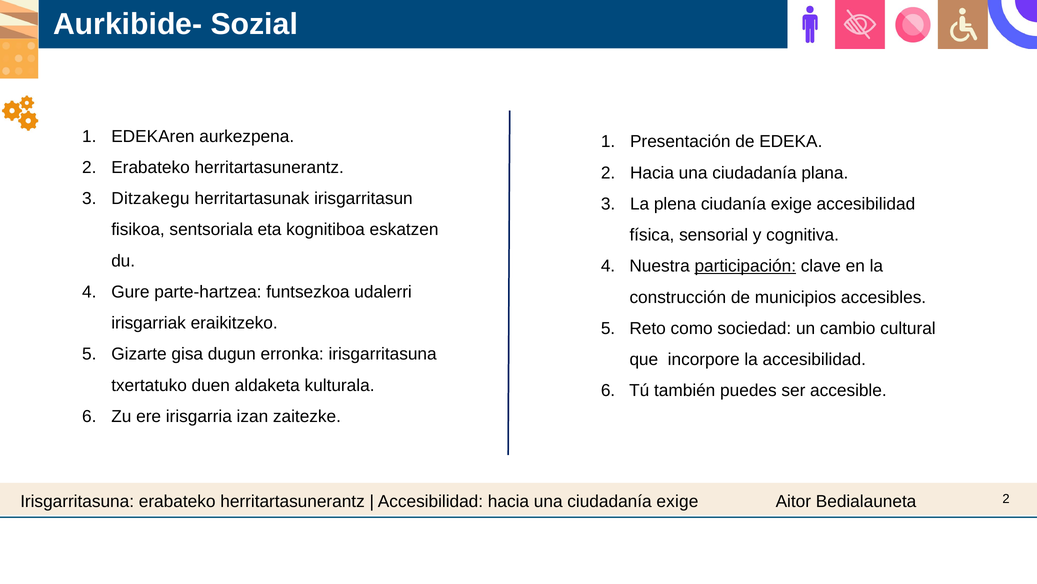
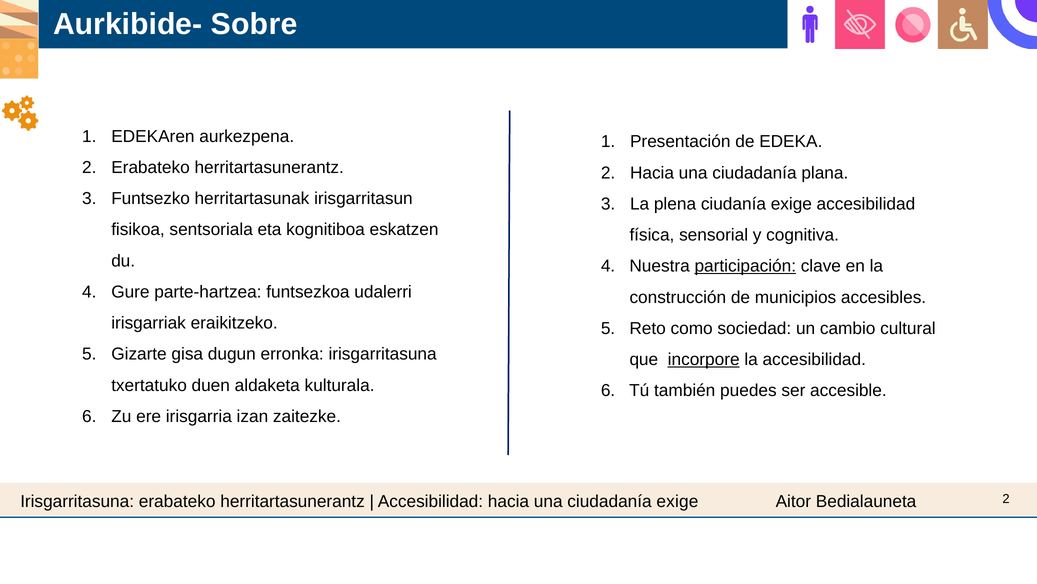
Sozial: Sozial -> Sobre (254, 24)
Ditzakegu: Ditzakegu -> Funtsezko (151, 198)
incorpore underline: none -> present (704, 359)
